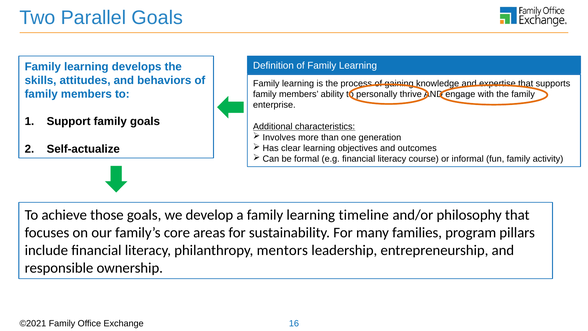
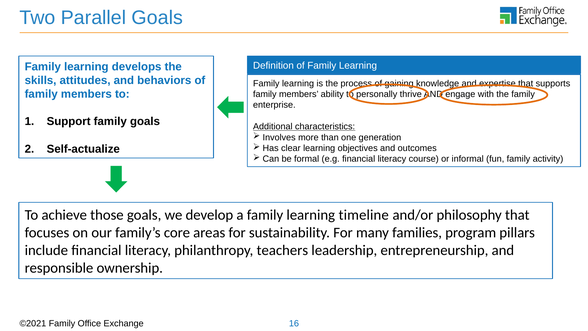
mentors: mentors -> teachers (282, 250)
